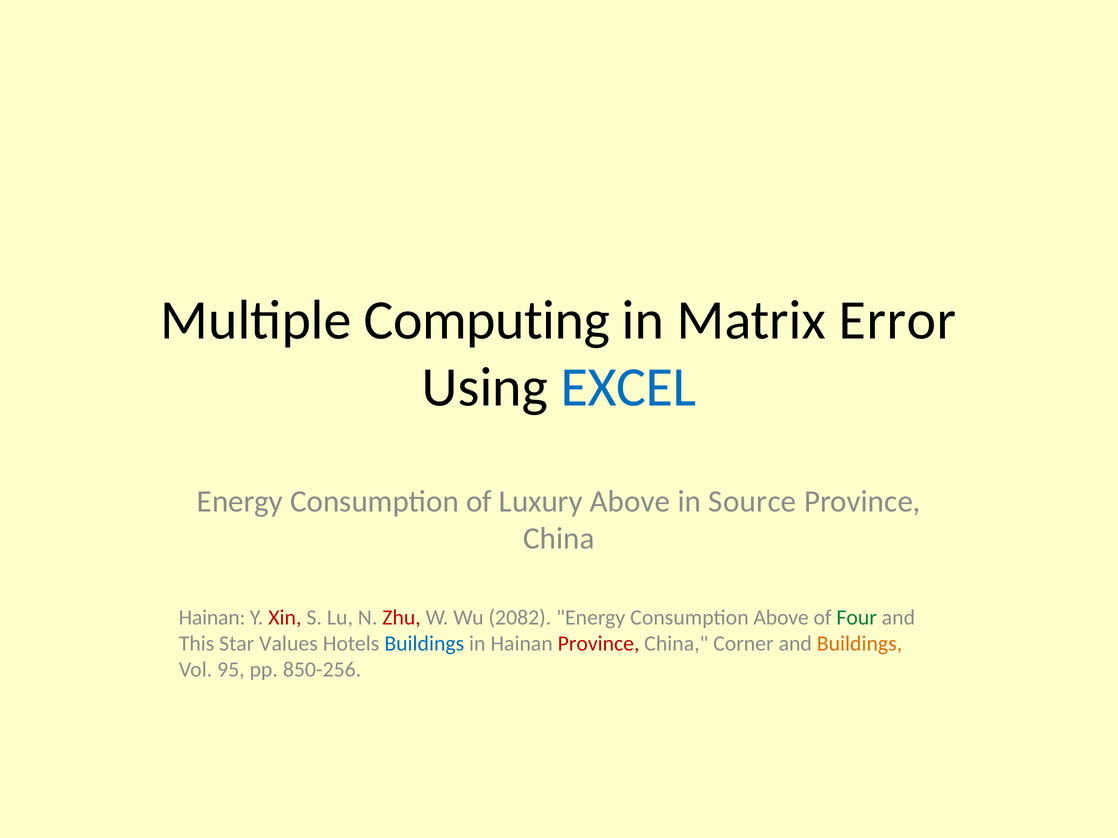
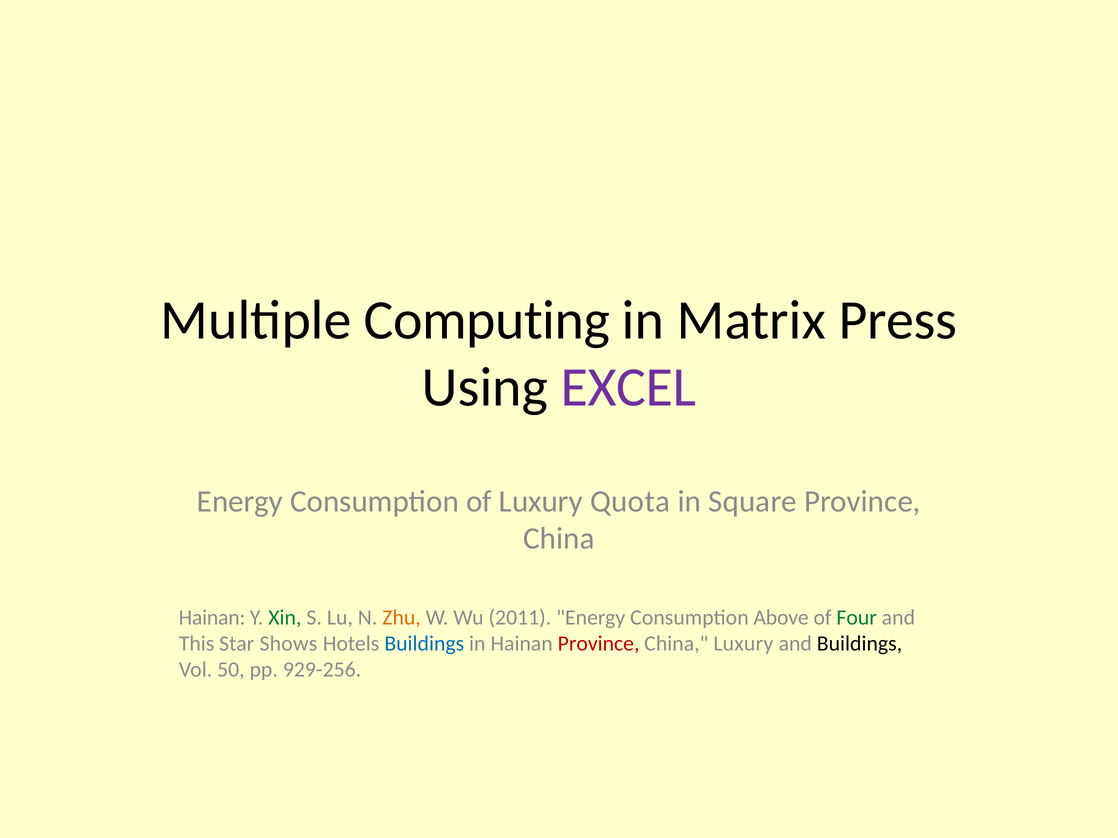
Error: Error -> Press (898, 321)
EXCEL colour: blue -> purple (628, 388)
Luxury Above: Above -> Quota (630, 502)
Source: Source -> Square (753, 502)
Xin colour: red -> green (285, 618)
Zhu colour: red -> orange (402, 618)
2082: 2082 -> 2011 (520, 618)
Values: Values -> Shows (288, 644)
China Corner: Corner -> Luxury (743, 644)
Buildings colour: orange -> black (859, 644)
95: 95 -> 50 (231, 670)
850-256: 850-256 -> 929-256 (322, 670)
